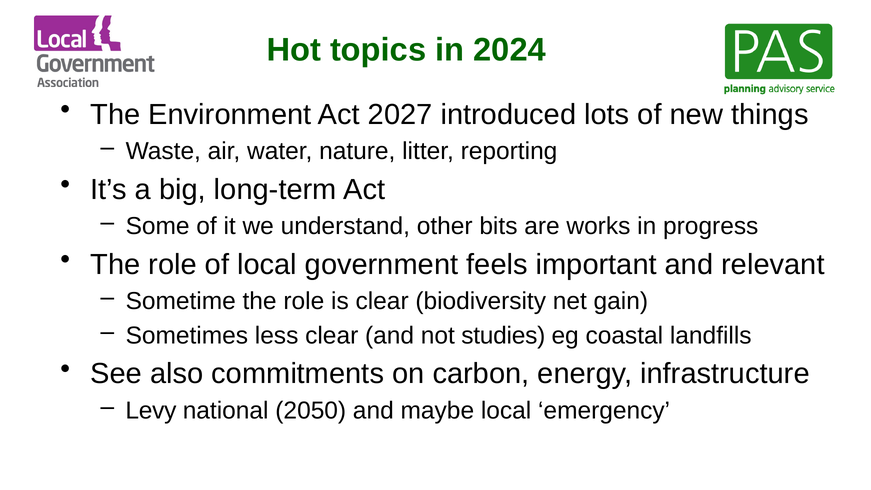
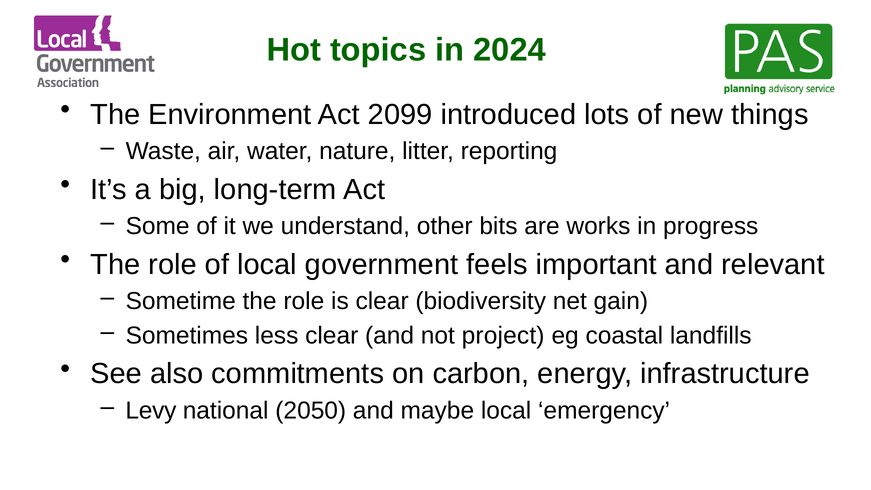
2027: 2027 -> 2099 (400, 114)
studies: studies -> project (503, 335)
